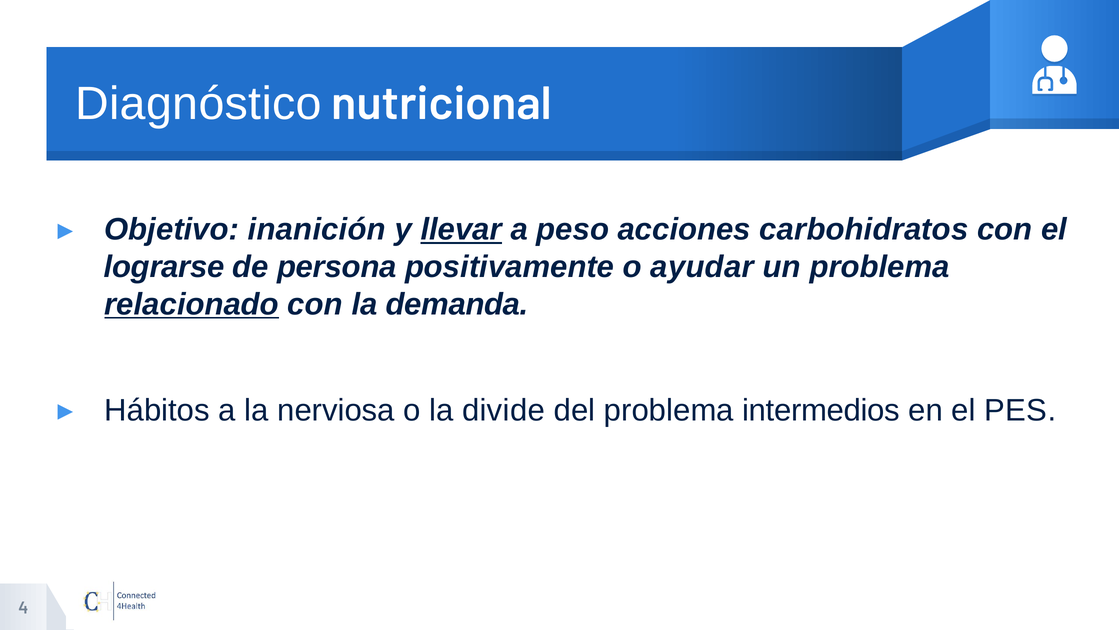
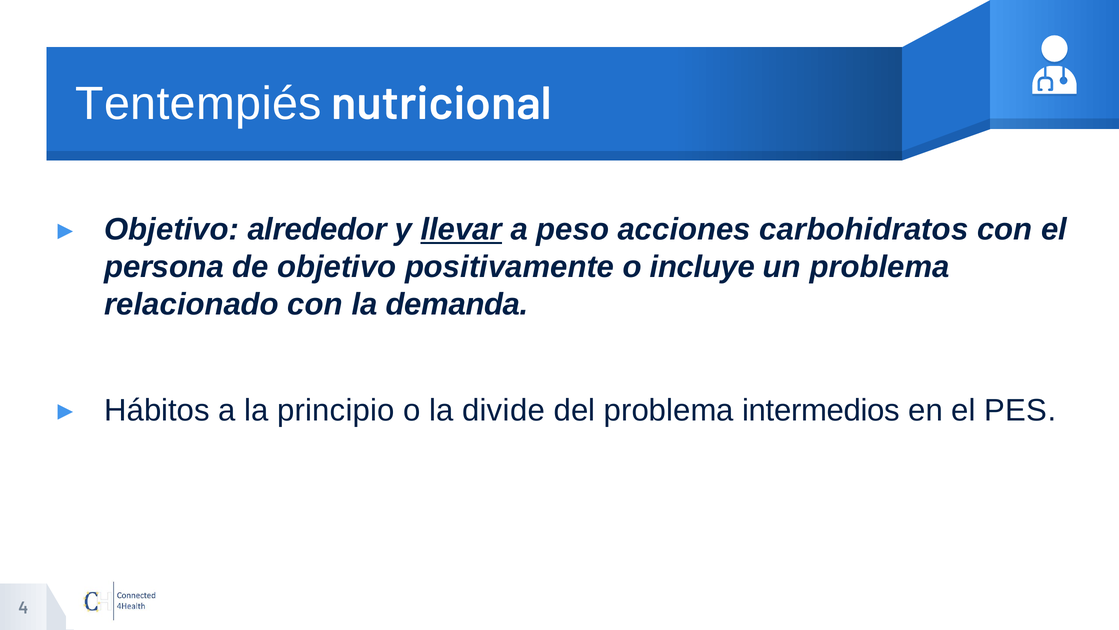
Diagnóstico: Diagnóstico -> Tentempiés (199, 104)
inanición: inanición -> alrededor (317, 230)
lograrse: lograrse -> persona (164, 267)
de persona: persona -> objetivo (337, 267)
ayudar: ayudar -> incluye (703, 267)
relacionado underline: present -> none (192, 304)
nerviosa: nerviosa -> principio (336, 410)
